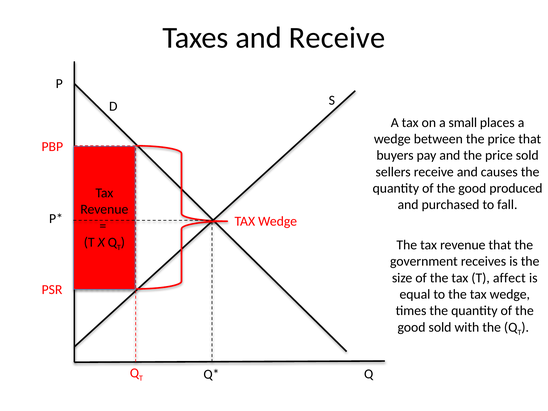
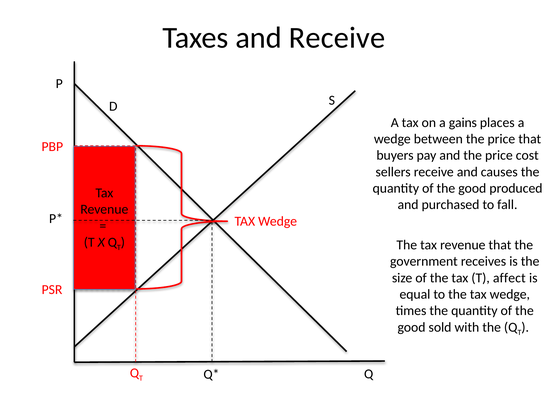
small: small -> gains (463, 123)
price sold: sold -> cost (527, 155)
